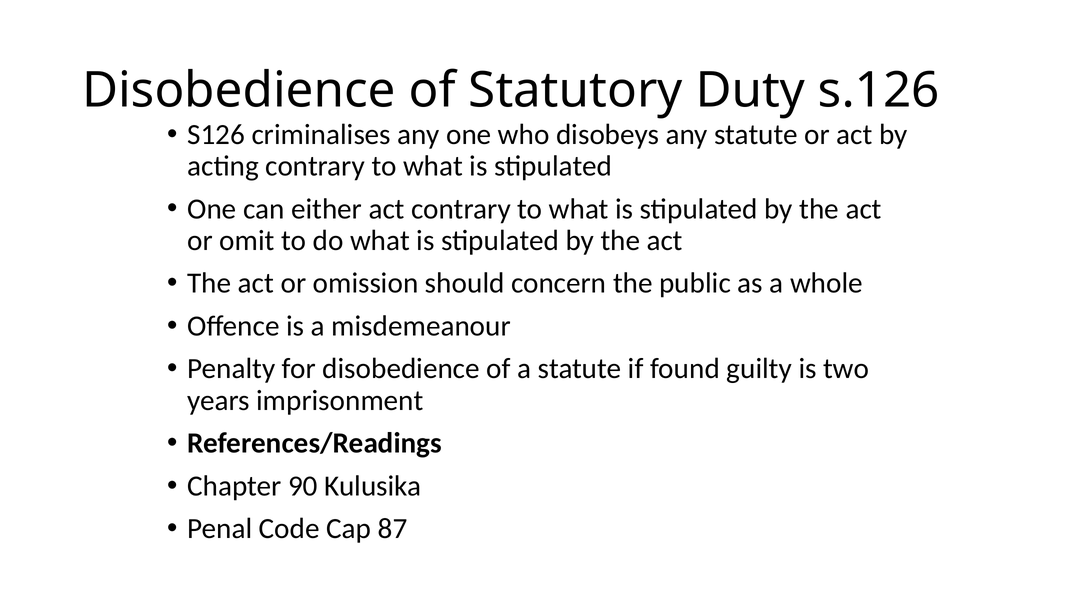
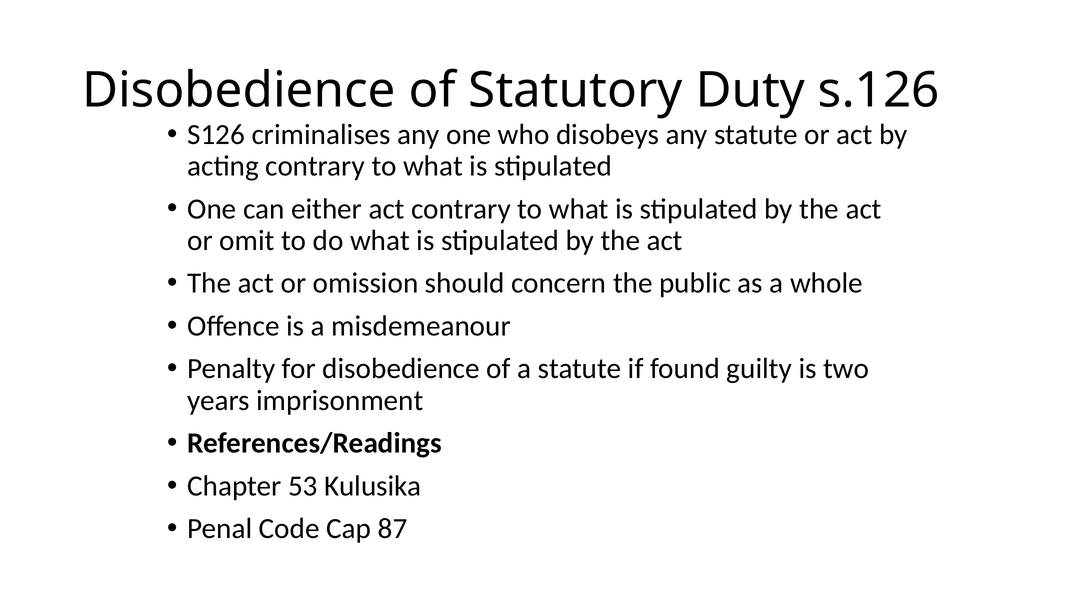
90: 90 -> 53 (303, 485)
